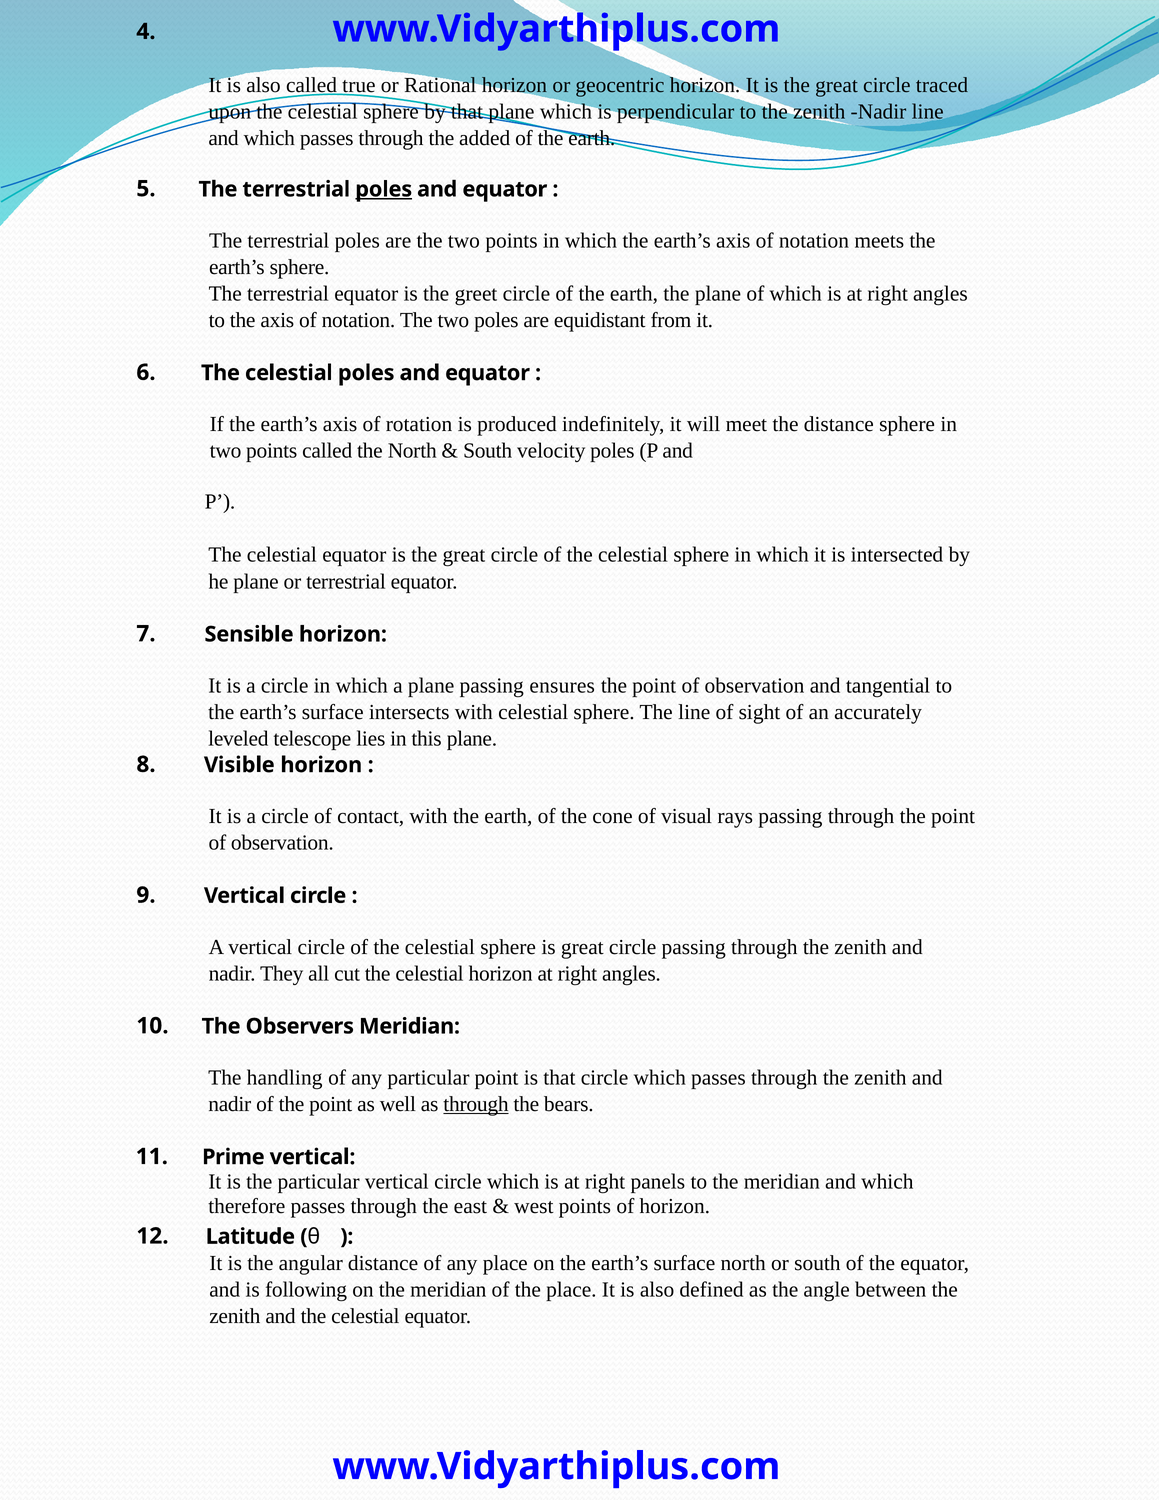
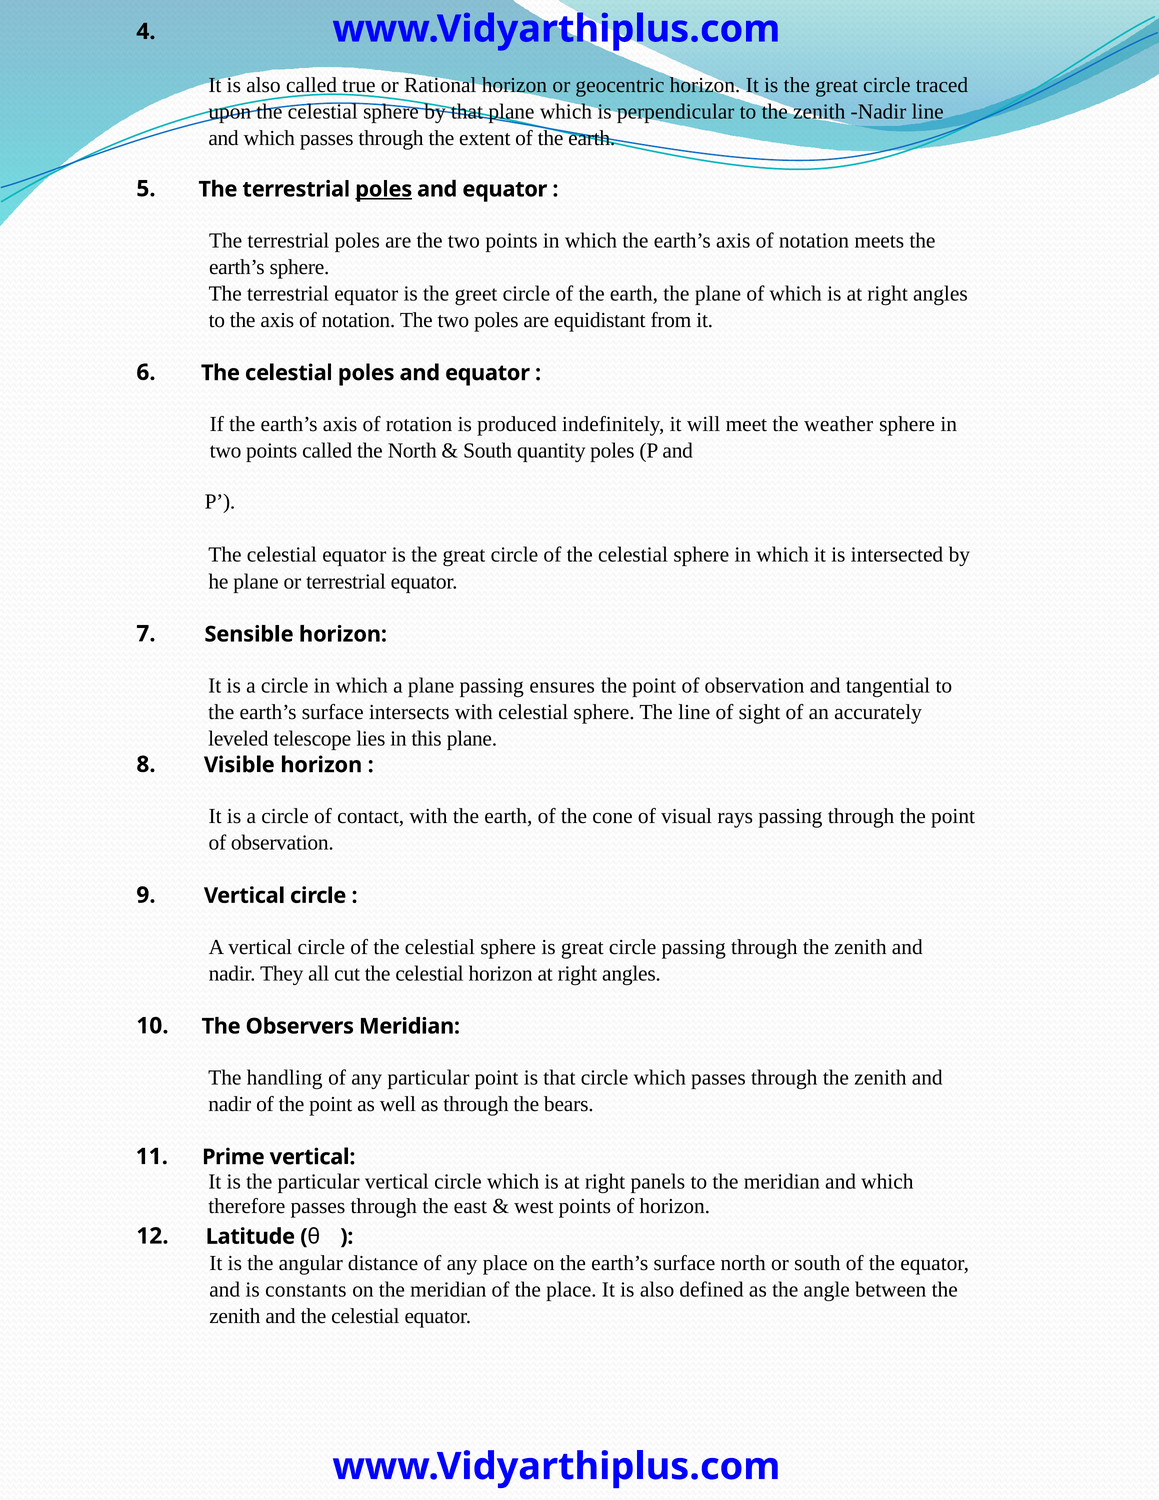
added: added -> extent (485, 138)
the distance: distance -> weather (839, 424)
velocity: velocity -> quantity (551, 451)
through underline: present -> none (476, 1104)
following: following -> constants (306, 1290)
